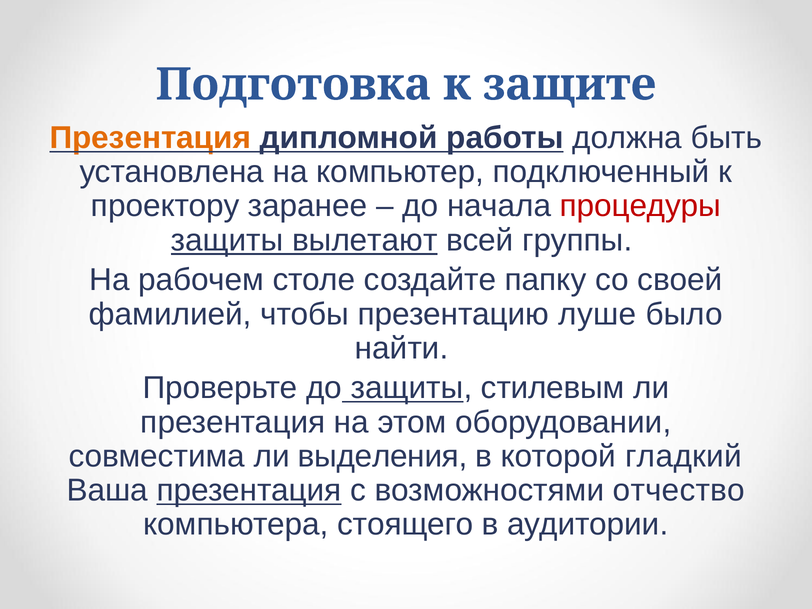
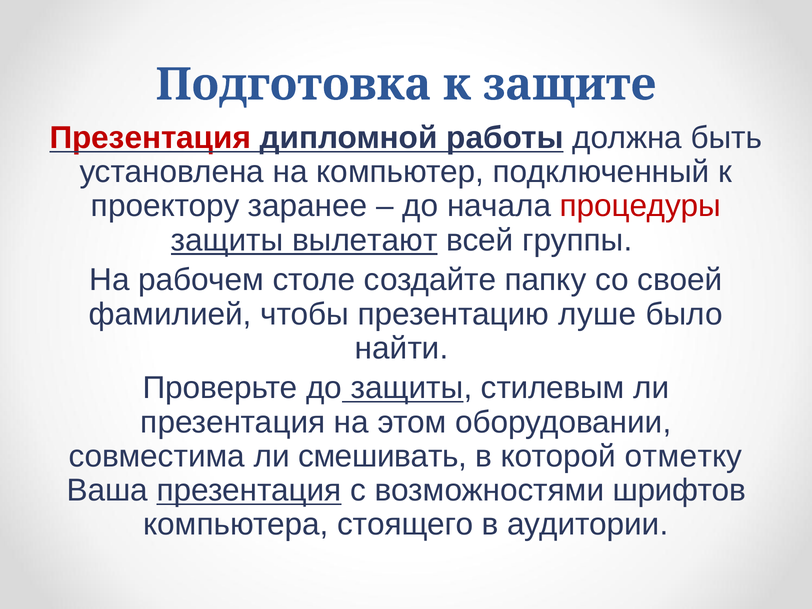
Презентация colour: orange -> red (150, 138)
выделения: выделения -> смешивать (383, 456)
гладкий: гладкий -> отметку (684, 456)
отчество: отчество -> шрифтов (679, 490)
